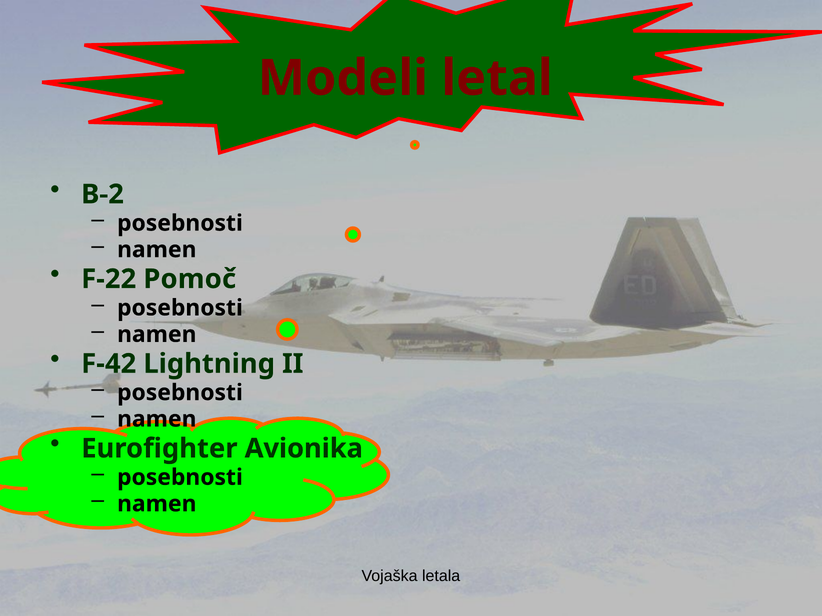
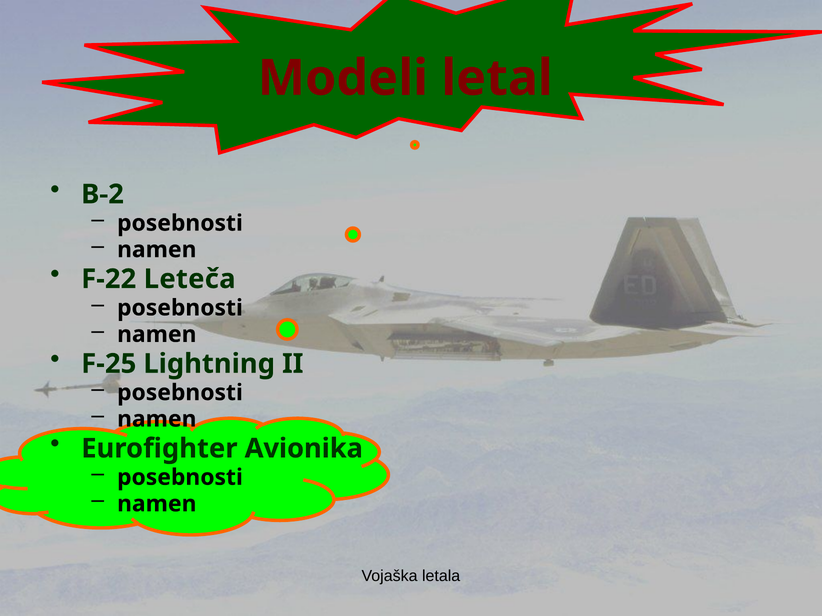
Pomoč: Pomoč -> Leteča (190, 279)
F-42: F-42 -> F-25 (109, 364)
